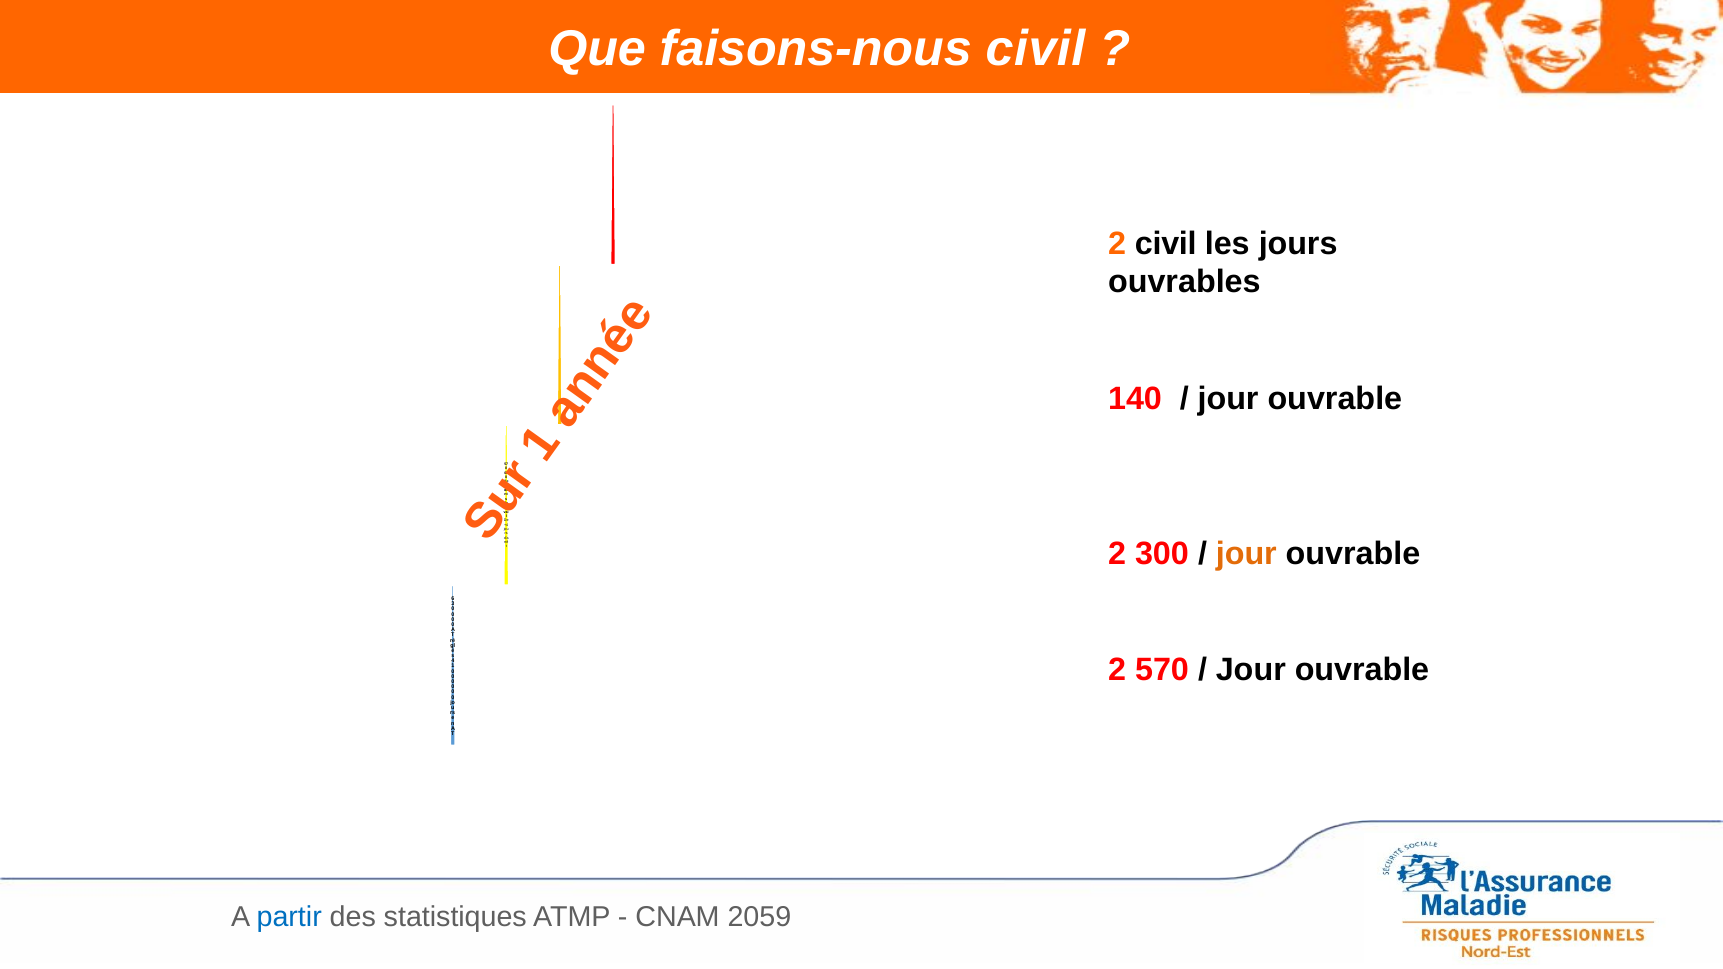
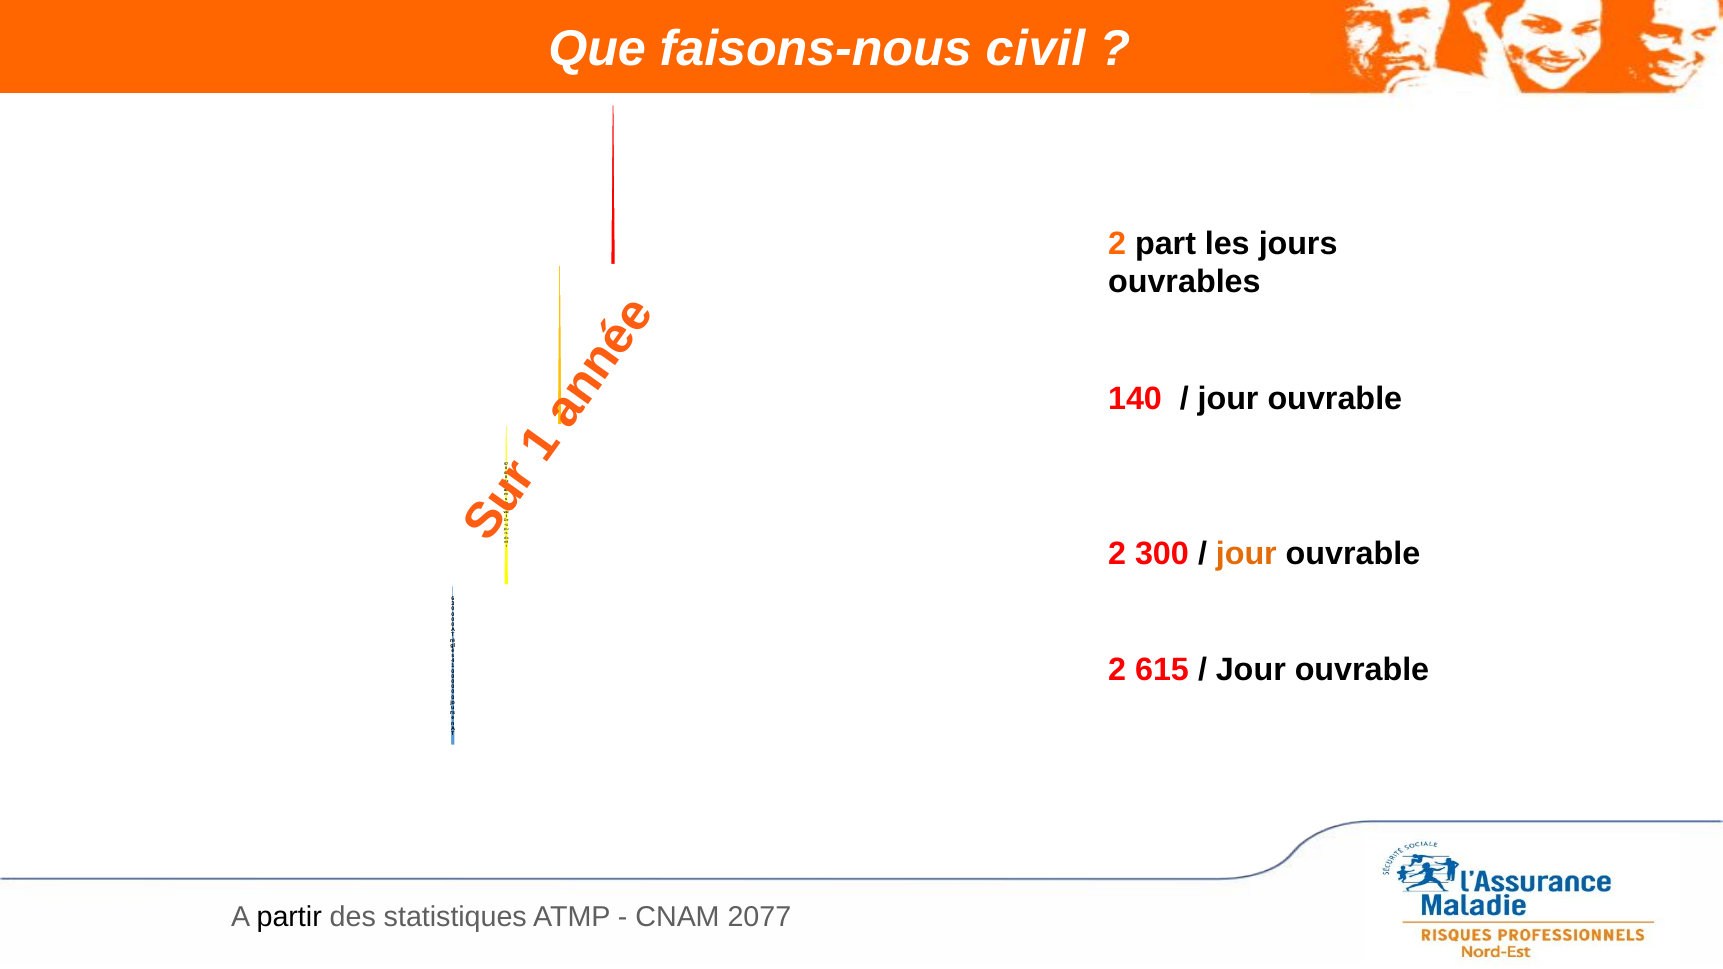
2 civil: civil -> part (1166, 243)
570: 570 -> 615 (1162, 670)
partir colour: blue -> black (289, 917)
2059: 2059 -> 2077 (759, 917)
